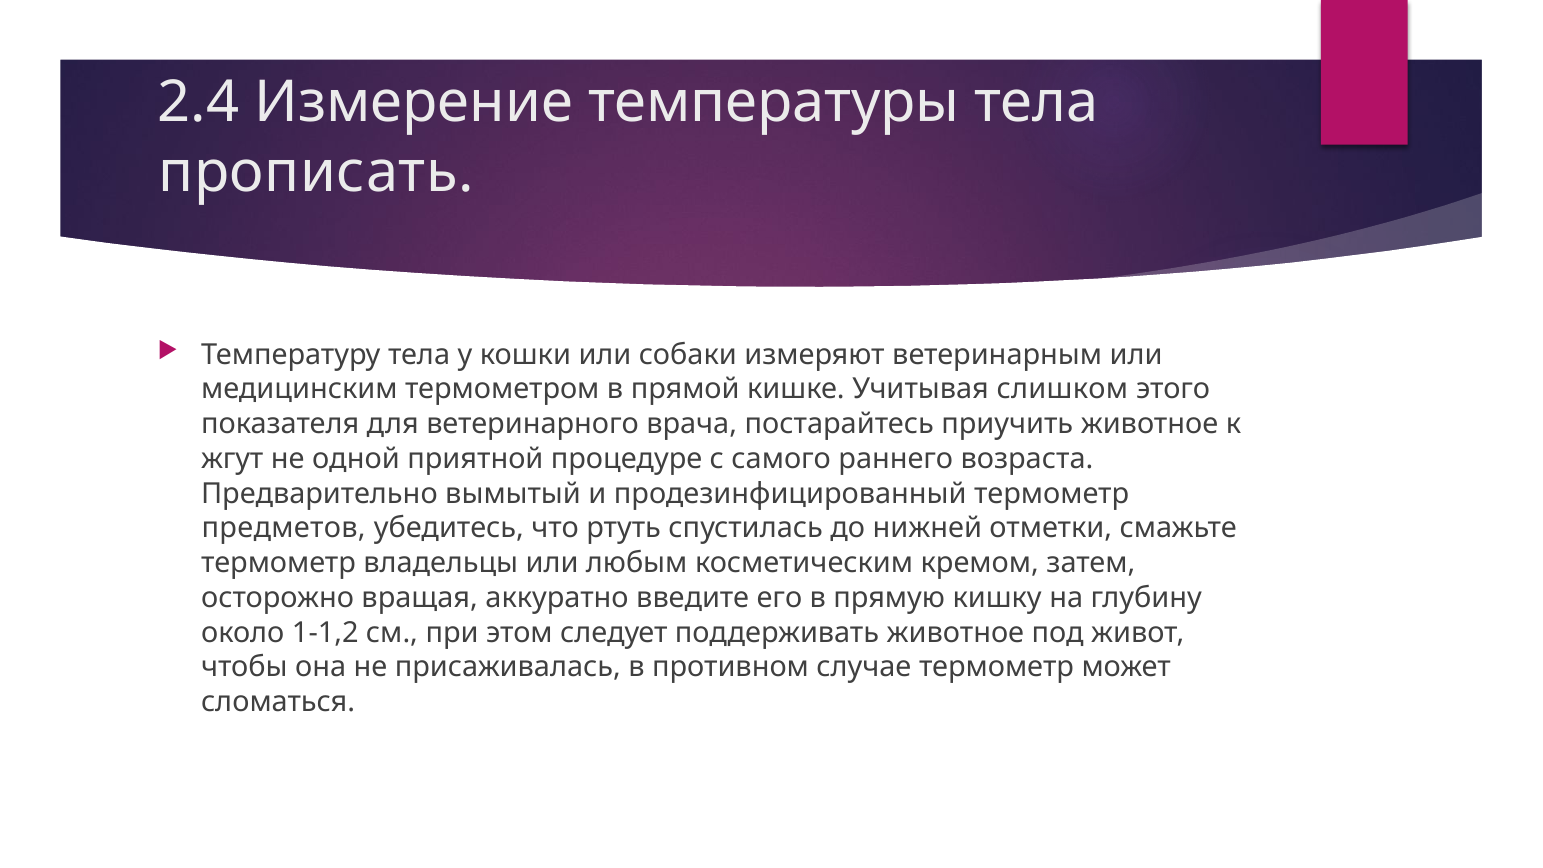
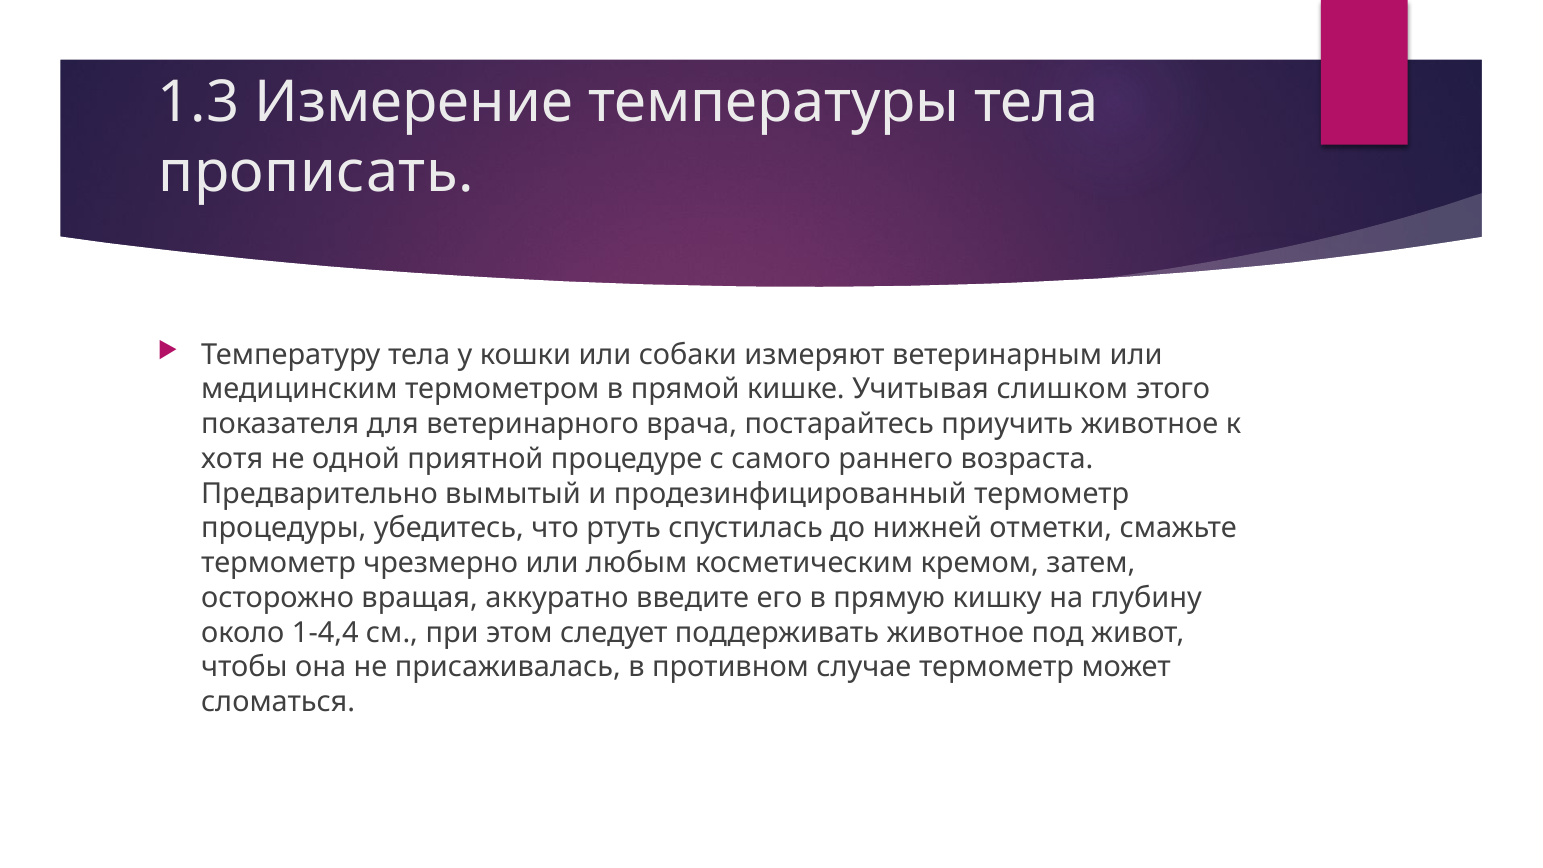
2.4: 2.4 -> 1.3 (199, 103)
жгут: жгут -> хотя (232, 459)
предметов: предметов -> процедуры (284, 528)
владельцы: владельцы -> чрезмерно (441, 563)
1-1,2: 1-1,2 -> 1-4,4 (325, 632)
